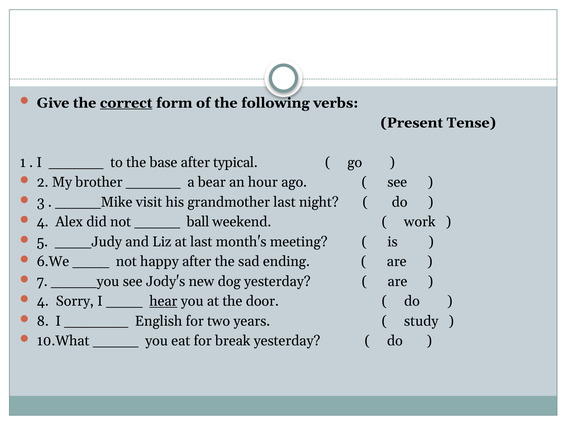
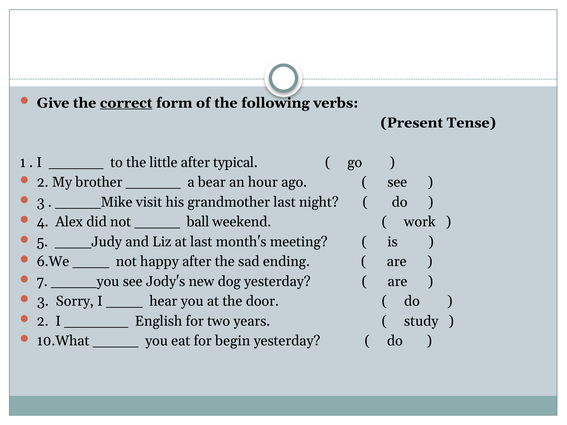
base: base -> little (163, 163)
4: 4 -> 3 (43, 301)
hear underline: present -> none (163, 301)
8: 8 -> 2 (43, 321)
break: break -> begin (233, 341)
